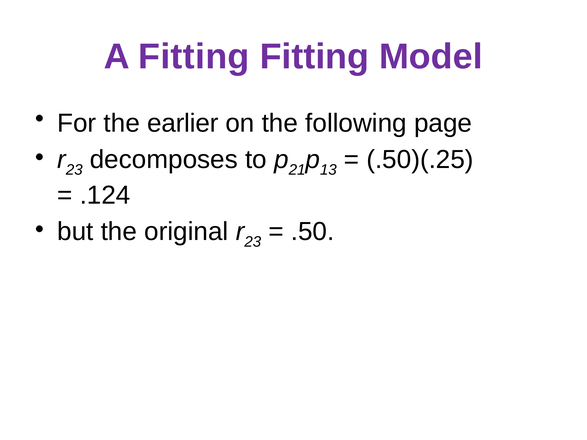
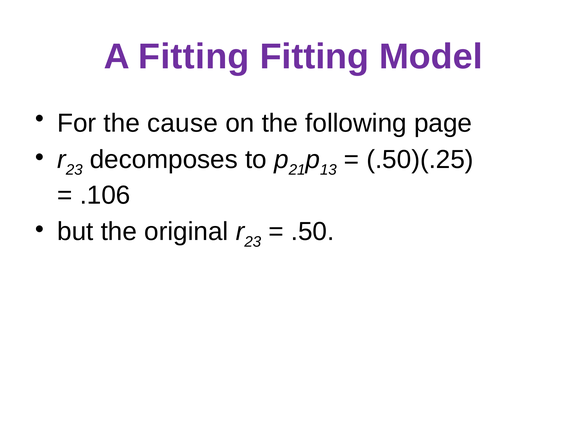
earlier: earlier -> cause (183, 123)
.124: .124 -> .106 (105, 195)
